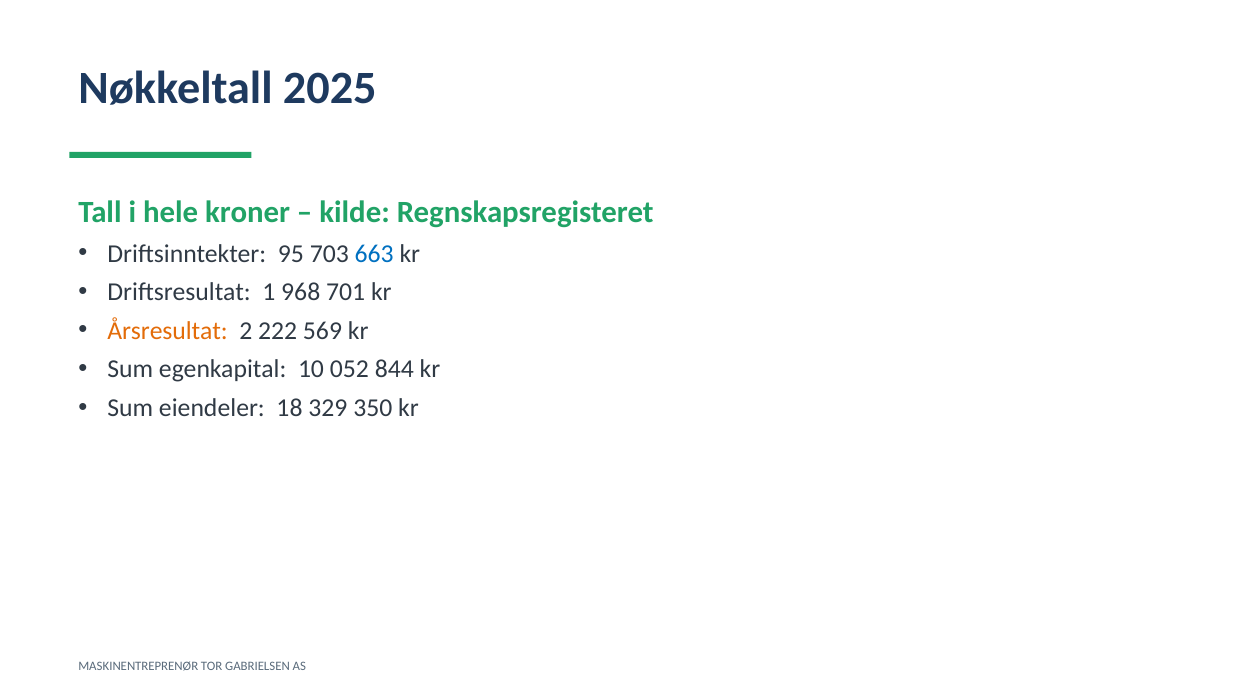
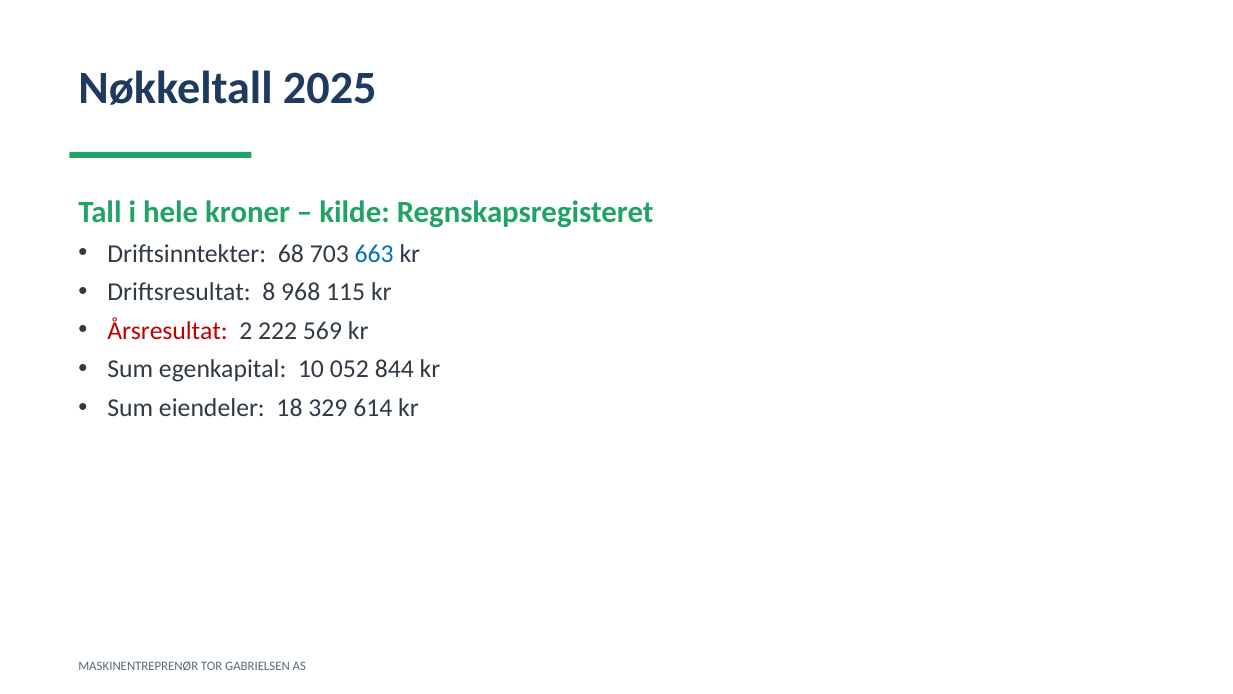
95: 95 -> 68 (291, 254)
1: 1 -> 8 (269, 292)
701: 701 -> 115 (346, 292)
Årsresultat colour: orange -> red (168, 331)
350: 350 -> 614 (373, 408)
